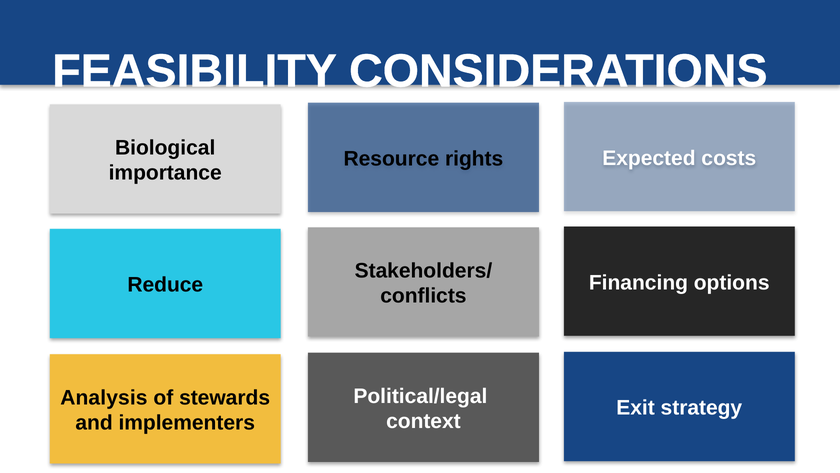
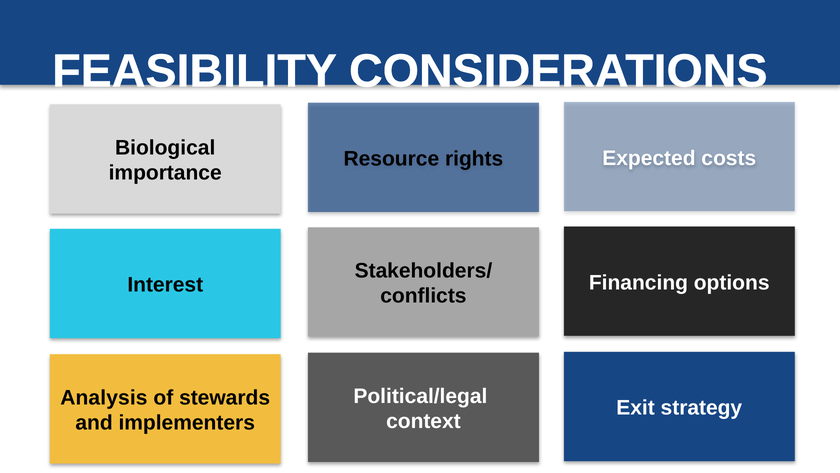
Reduce: Reduce -> Interest (165, 285)
